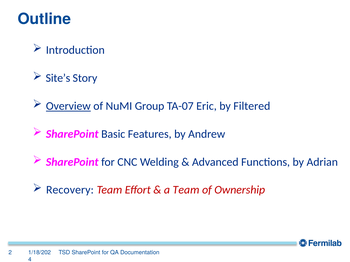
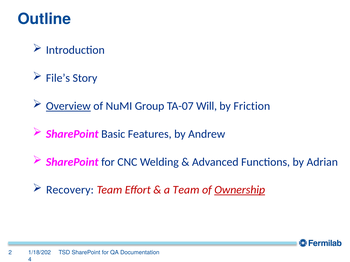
Site’s: Site’s -> File’s (58, 78)
Eric: Eric -> Will (207, 106)
Filtered: Filtered -> Friction (252, 106)
Ownership underline: none -> present (240, 190)
